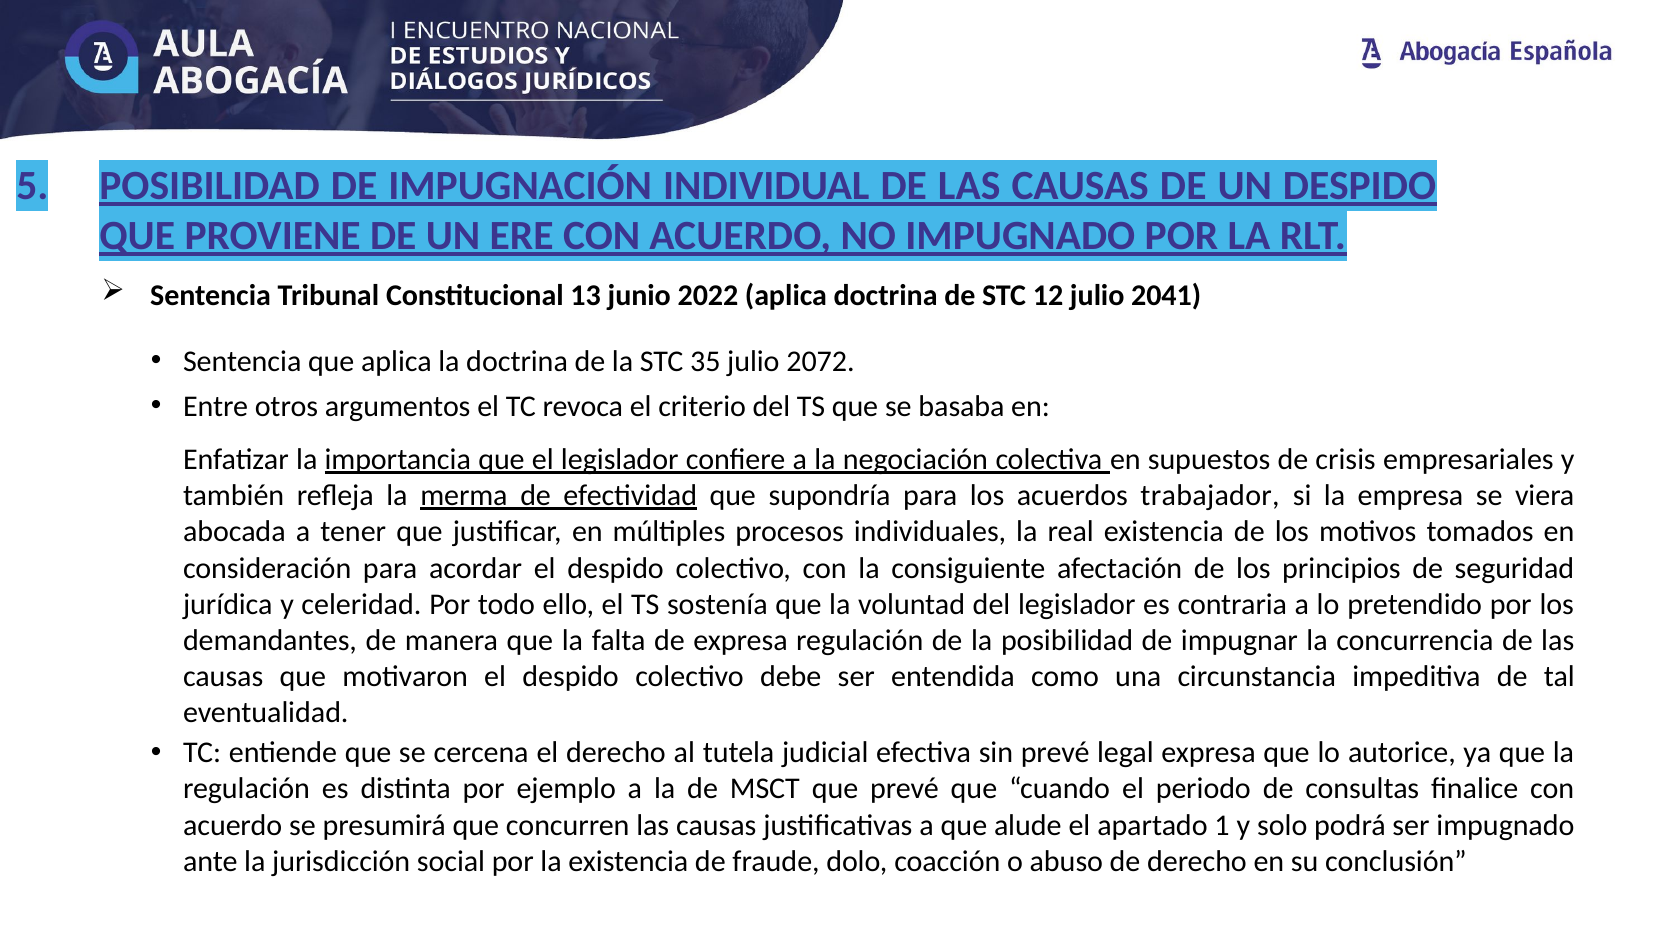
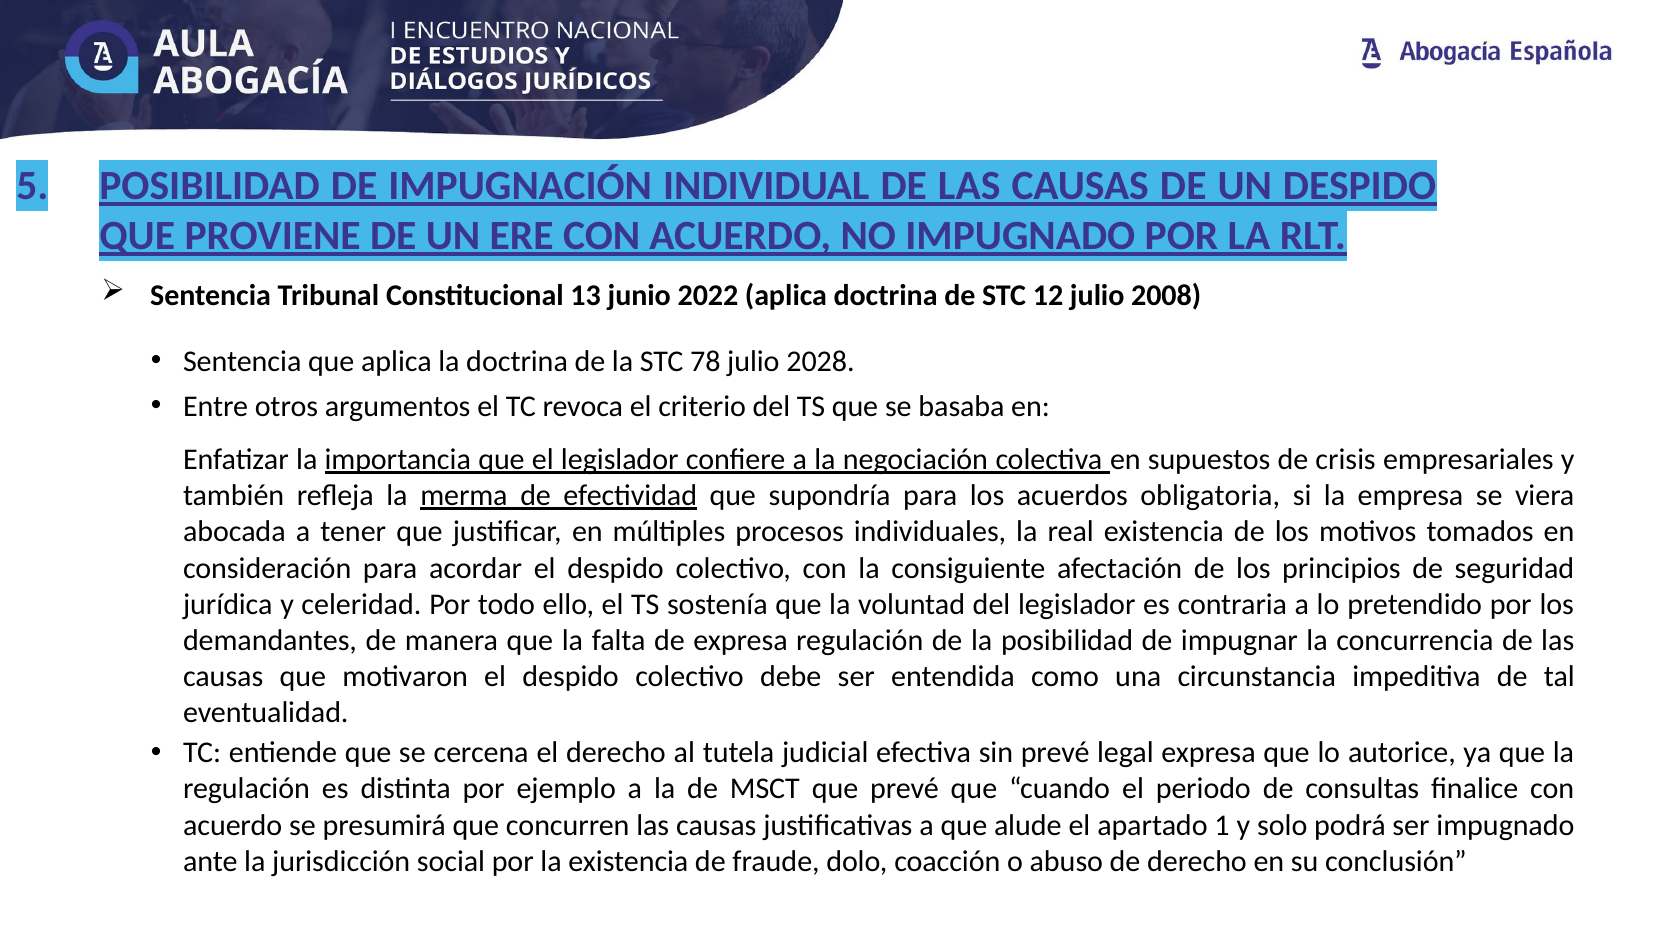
2041: 2041 -> 2008 (1166, 296)
35: 35 -> 78 (705, 361)
2072: 2072 -> 2028 (820, 361)
trabajador: trabajador -> obligatoria (1210, 496)
